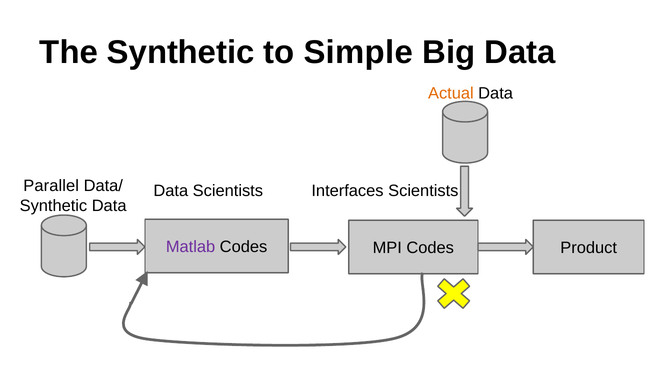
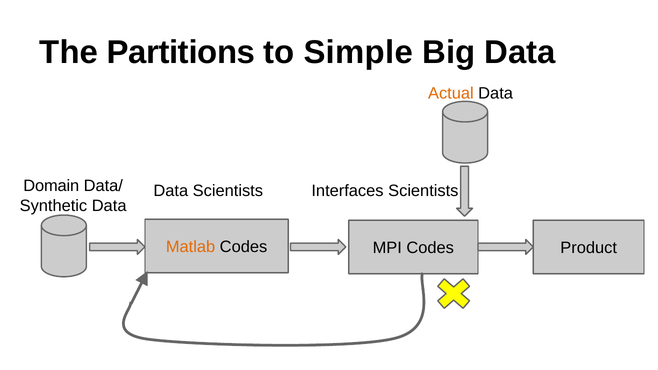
The Synthetic: Synthetic -> Partitions (181, 52)
Parallel: Parallel -> Domain (51, 186)
Matlab colour: purple -> orange (191, 247)
